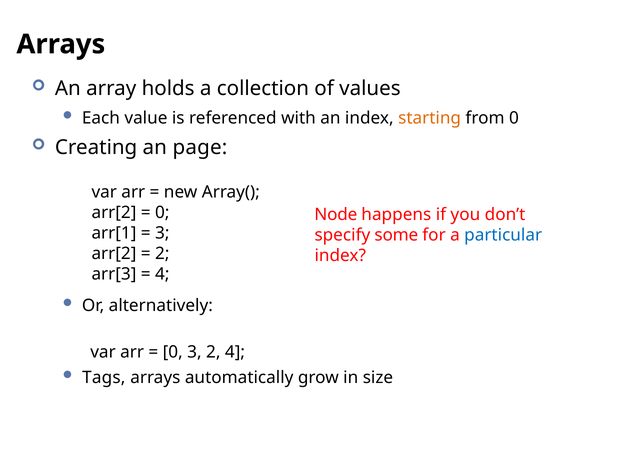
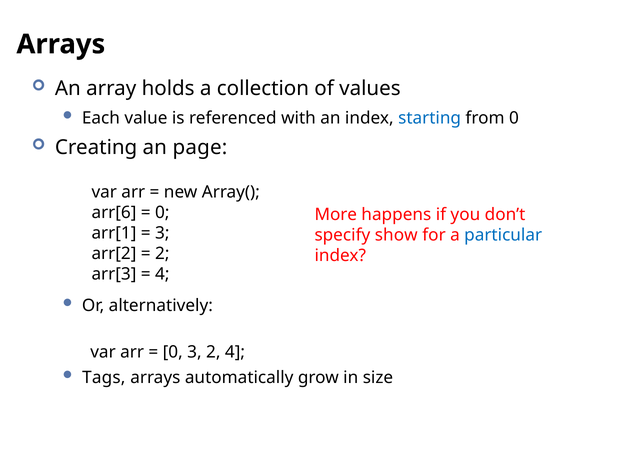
starting colour: orange -> blue (430, 118)
arr[2: arr[2 -> arr[6 (114, 213)
Node: Node -> More (336, 215)
some: some -> show (396, 236)
